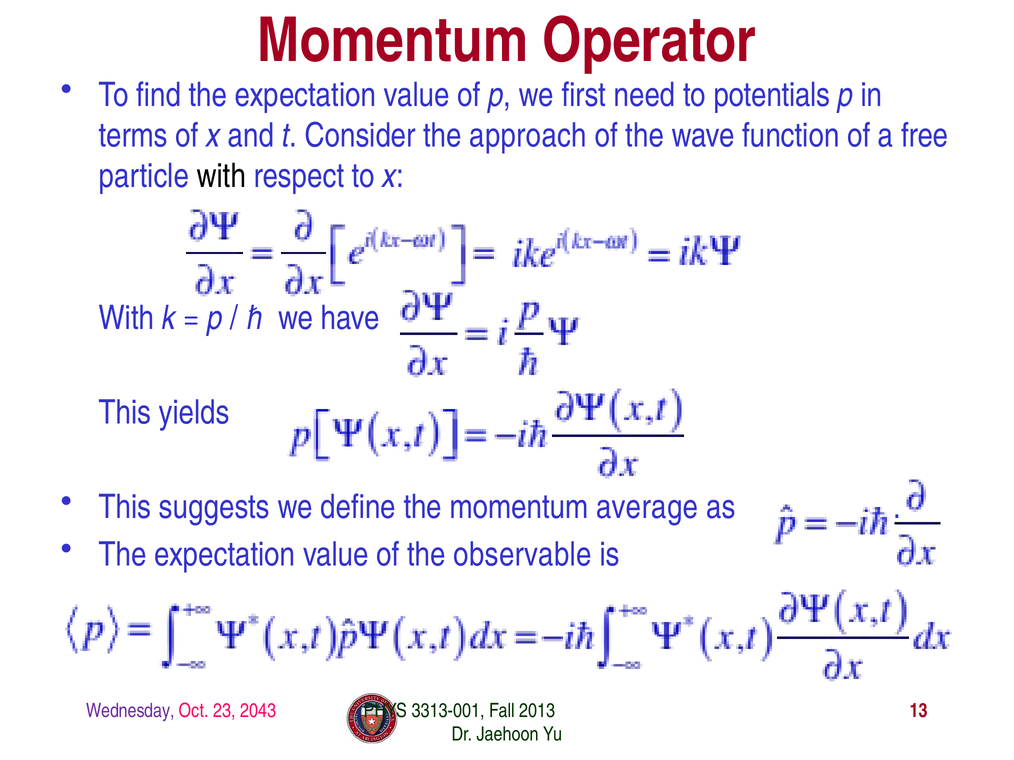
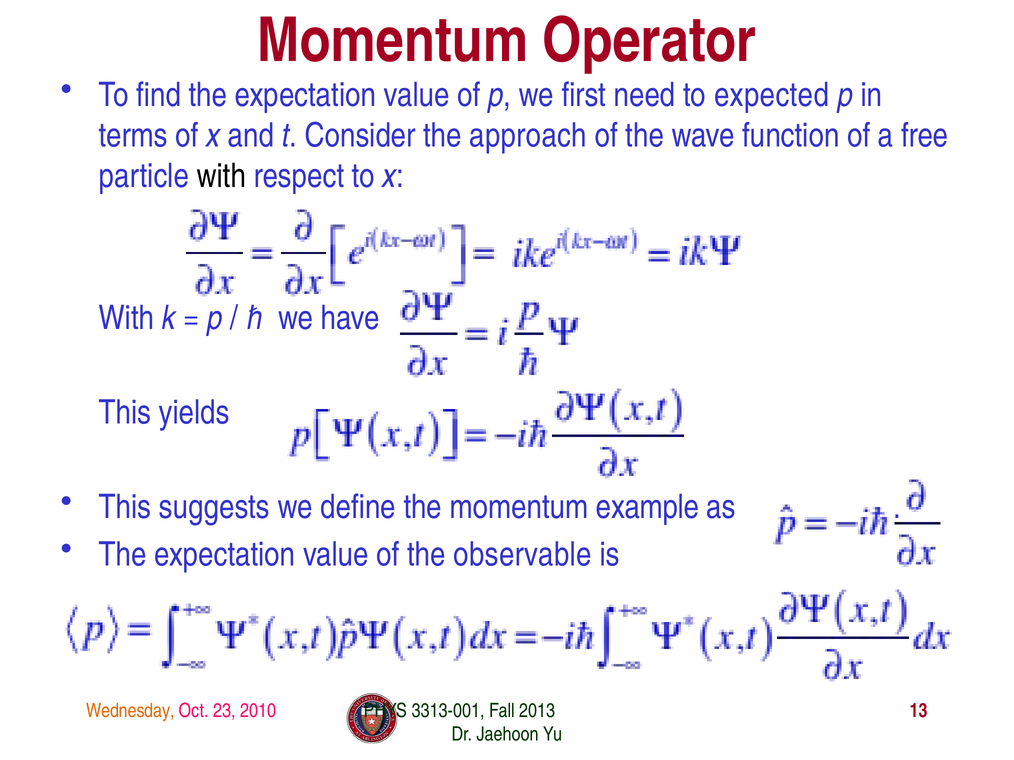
potentials: potentials -> expected (772, 95)
average: average -> example (647, 508)
Wednesday colour: purple -> orange (130, 711)
2043: 2043 -> 2010 (258, 711)
